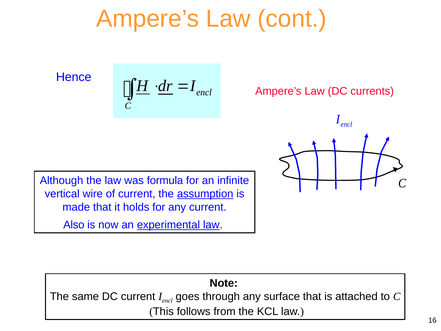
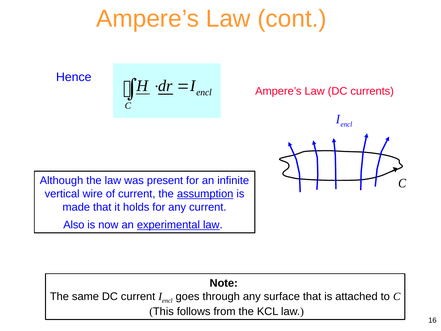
formula: formula -> present (165, 180)
